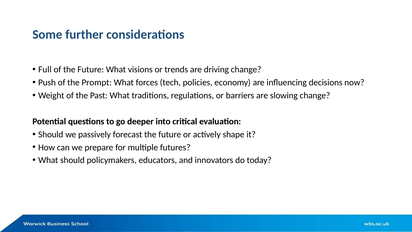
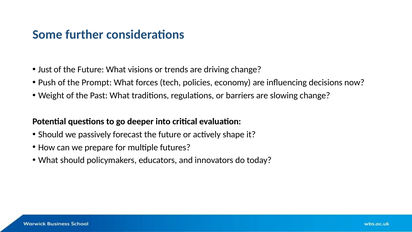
Full: Full -> Just (45, 70)
